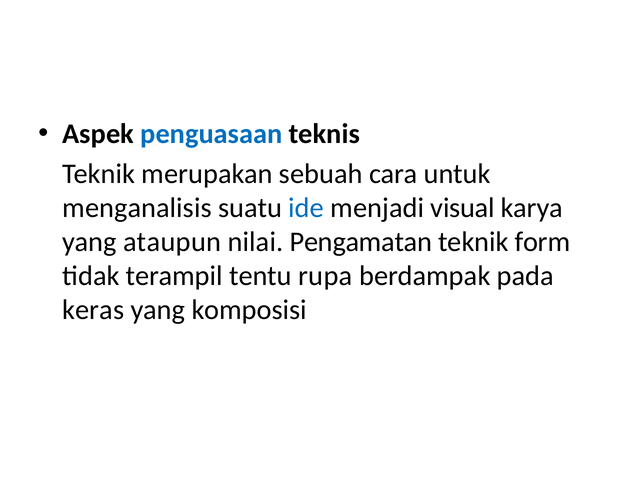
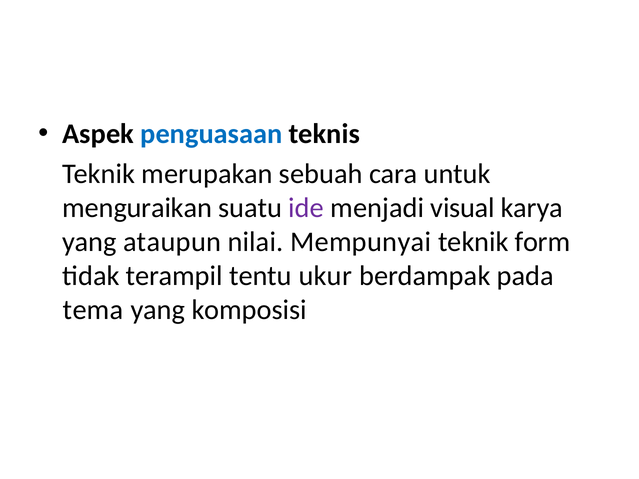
menganalisis: menganalisis -> menguraikan (137, 208)
ide colour: blue -> purple (306, 208)
Pengamatan: Pengamatan -> Mempunyai (361, 242)
rupa: rupa -> ukur (325, 276)
keras: keras -> tema (93, 310)
